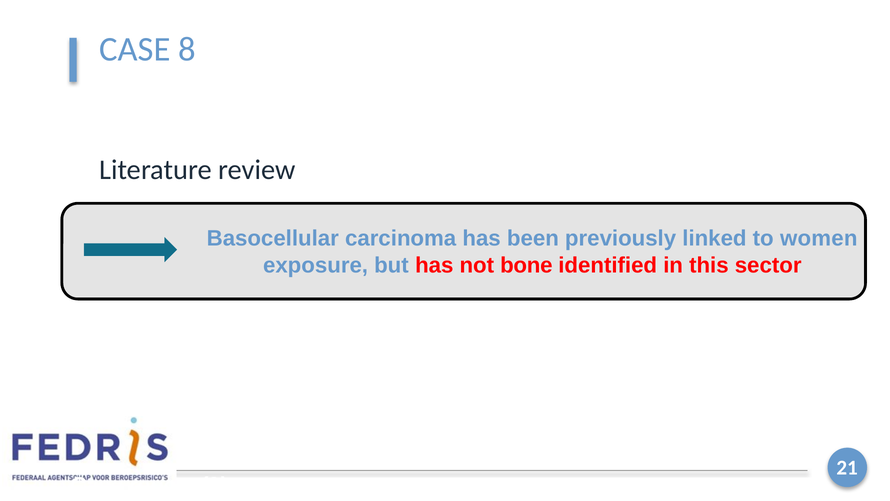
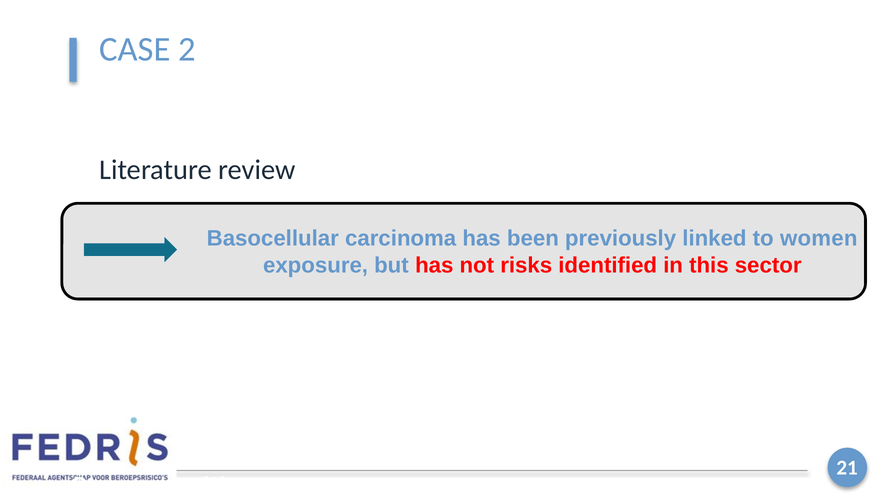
8: 8 -> 2 (187, 49)
bone: bone -> risks (526, 265)
